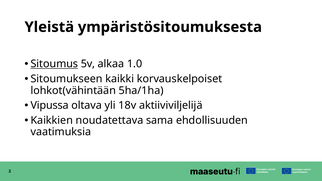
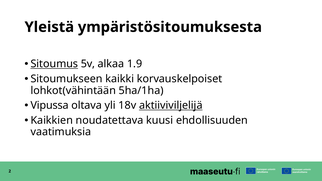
1.0: 1.0 -> 1.9 (135, 64)
aktiiviviljelijä underline: none -> present (171, 105)
sama: sama -> kuusi (160, 120)
